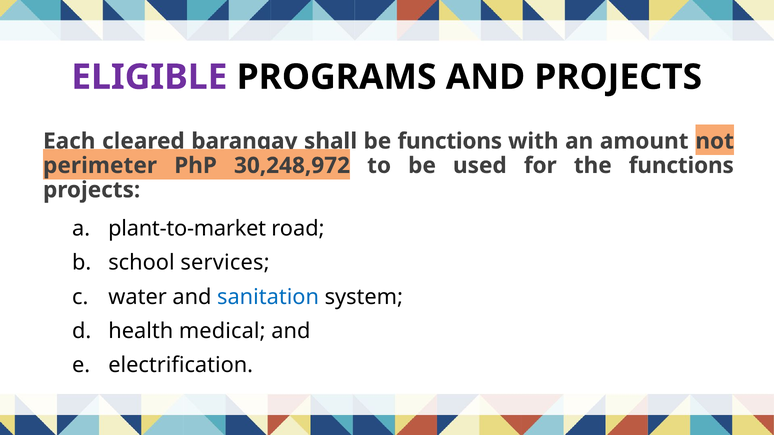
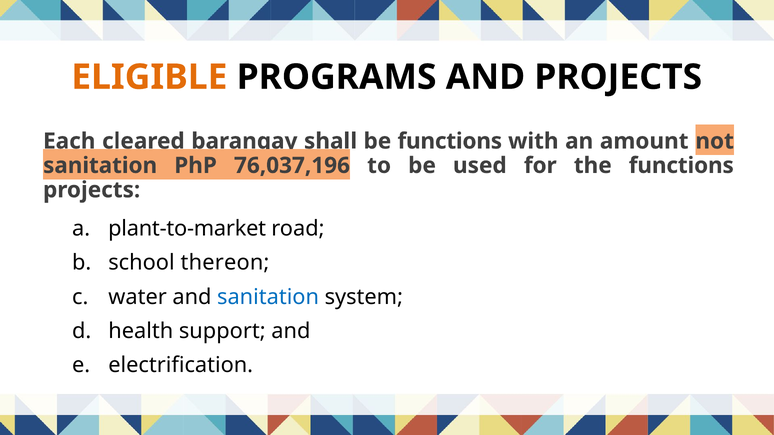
ELIGIBLE colour: purple -> orange (149, 77)
perimeter: perimeter -> sanitation (100, 166)
30,248,972: 30,248,972 -> 76,037,196 (292, 166)
services: services -> thereon (225, 263)
medical: medical -> support (222, 331)
